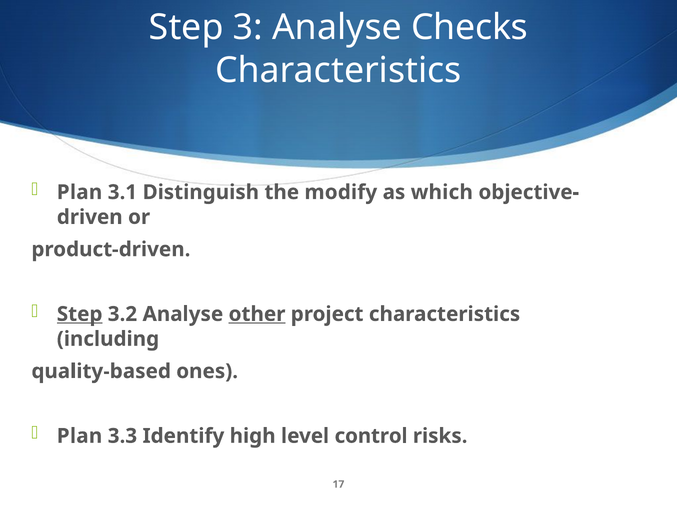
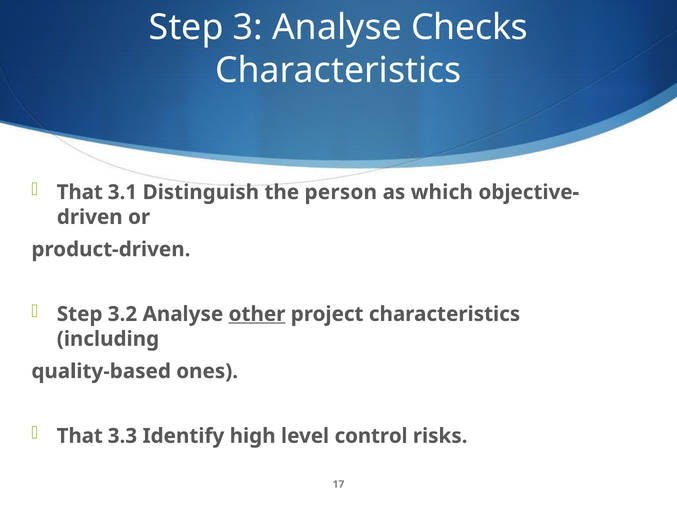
Plan: Plan -> That (80, 192)
modify: modify -> person (341, 192)
Step underline: present -> none (80, 314)
Plan: Plan -> That (80, 436)
